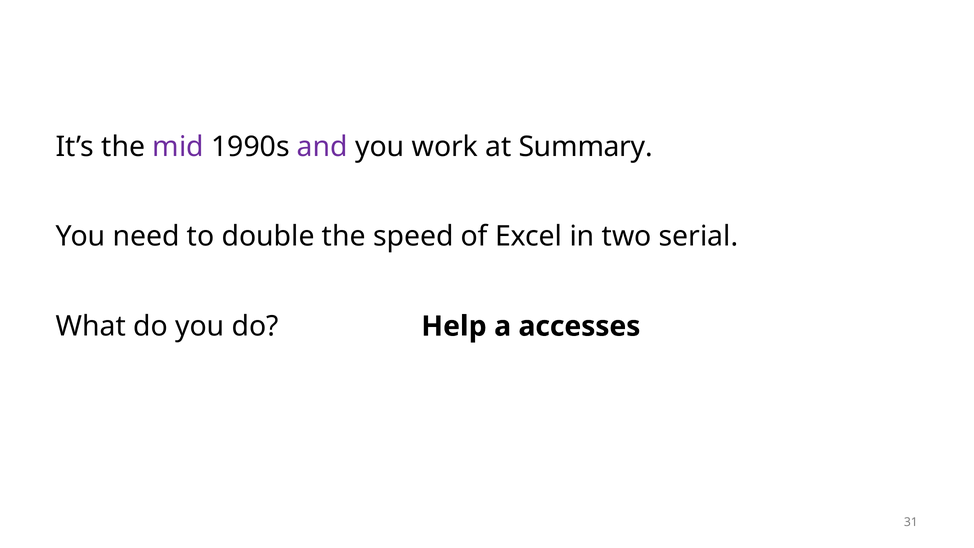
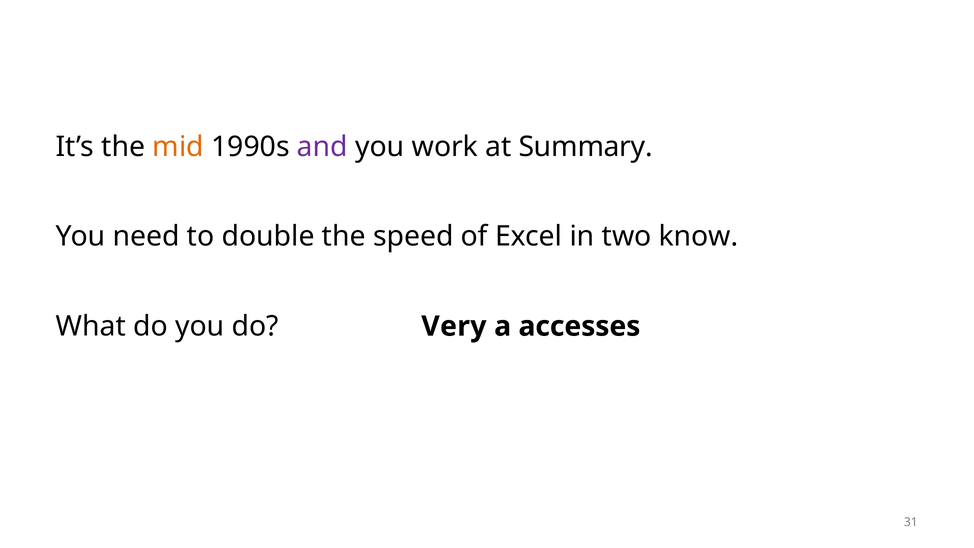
mid colour: purple -> orange (178, 147)
serial: serial -> know (699, 236)
Help: Help -> Very (454, 326)
